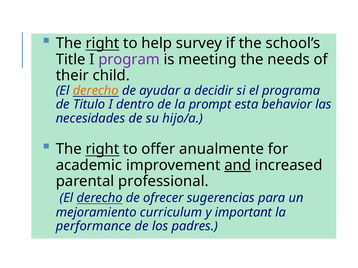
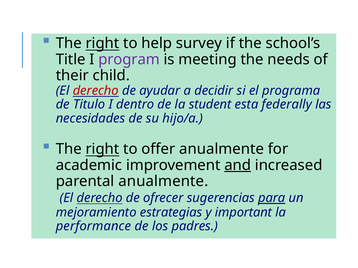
derecho colour: orange -> red (96, 91)
prompt: prompt -> student (210, 105)
behavior: behavior -> federally (287, 105)
parental professional: professional -> anualmente (163, 182)
para underline: none -> present (272, 198)
curriculum: curriculum -> estrategias (171, 213)
